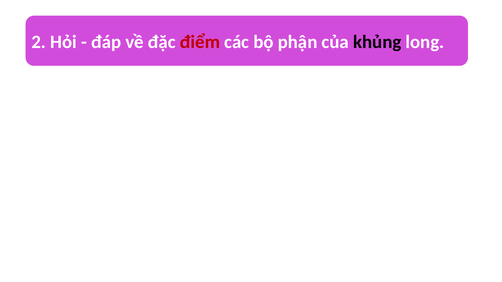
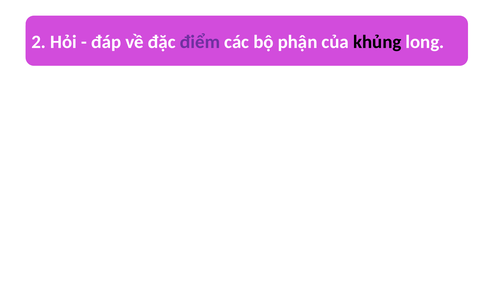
điểm colour: red -> purple (200, 42)
